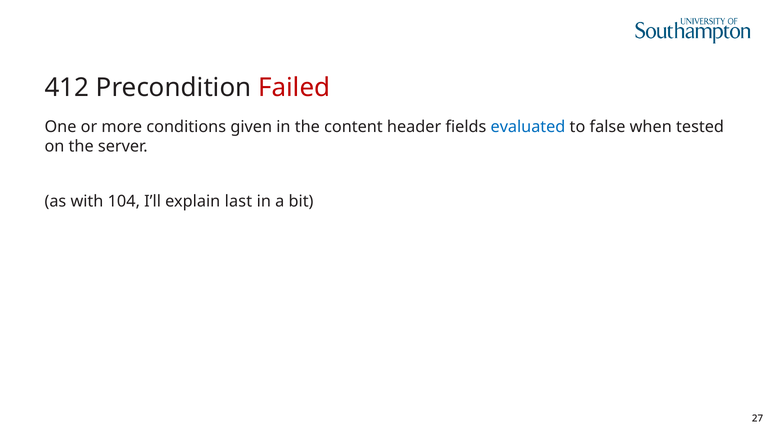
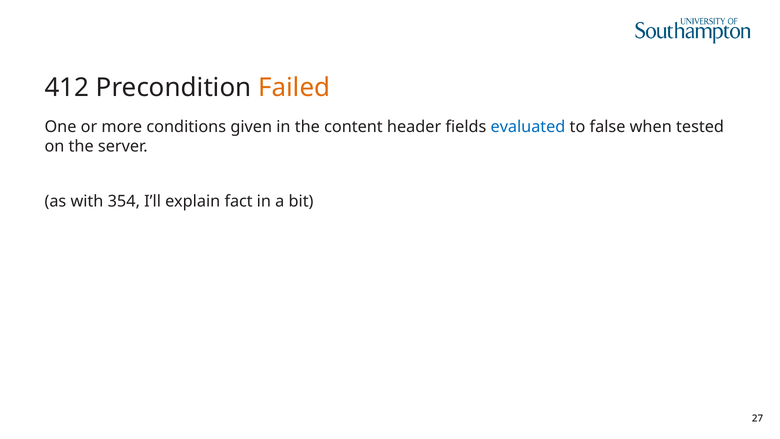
Failed colour: red -> orange (294, 88)
104: 104 -> 354 (124, 201)
last: last -> fact (239, 201)
